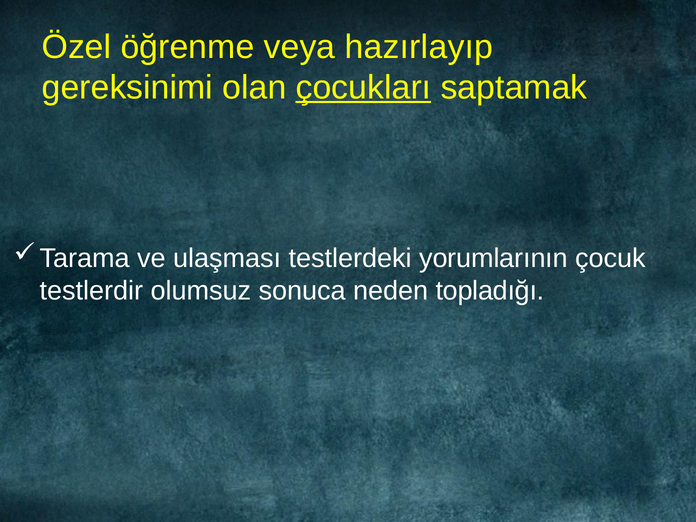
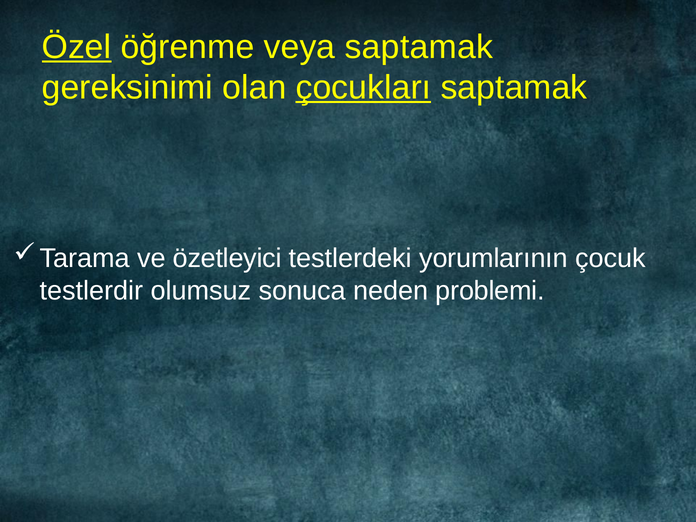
Özel underline: none -> present (77, 47)
veya hazırlayıp: hazırlayıp -> saptamak (419, 47)
ulaşması: ulaşması -> özetleyici (227, 259)
topladığı: topladığı -> problemi (490, 291)
